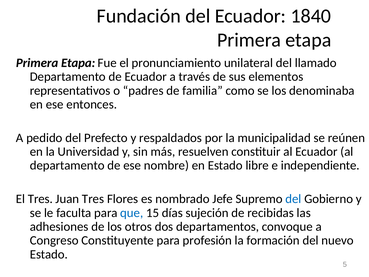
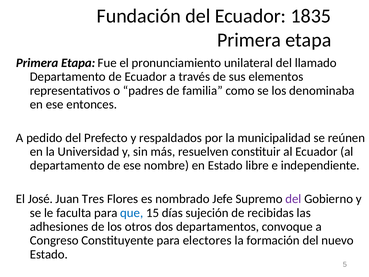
1840: 1840 -> 1835 (311, 16)
El Tres: Tres -> José (40, 199)
del colour: blue -> purple (293, 199)
profesión: profesión -> electores (207, 240)
